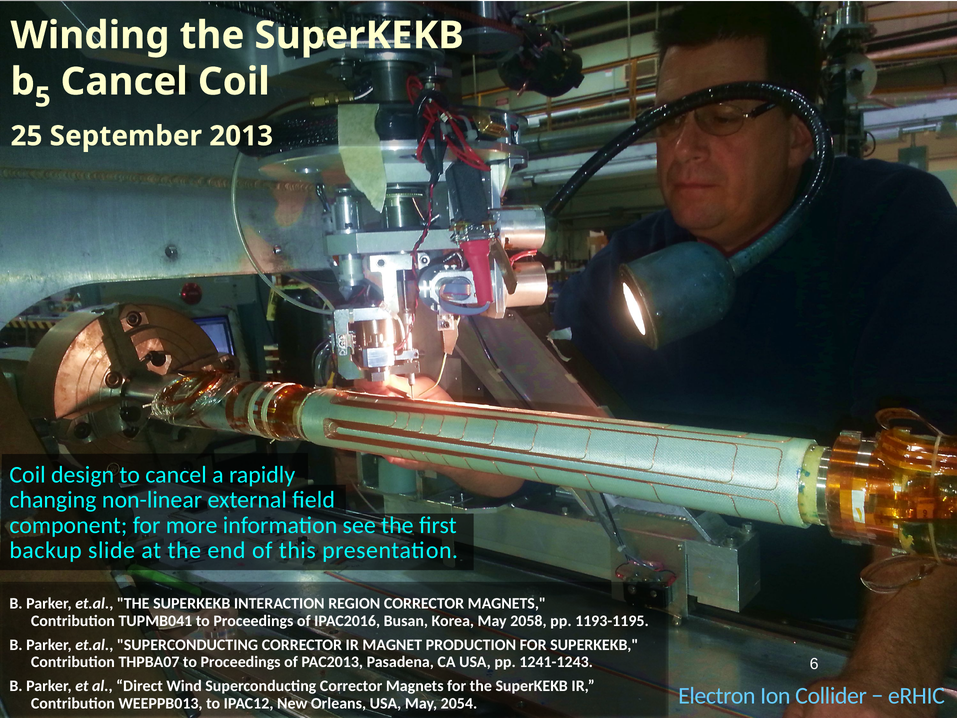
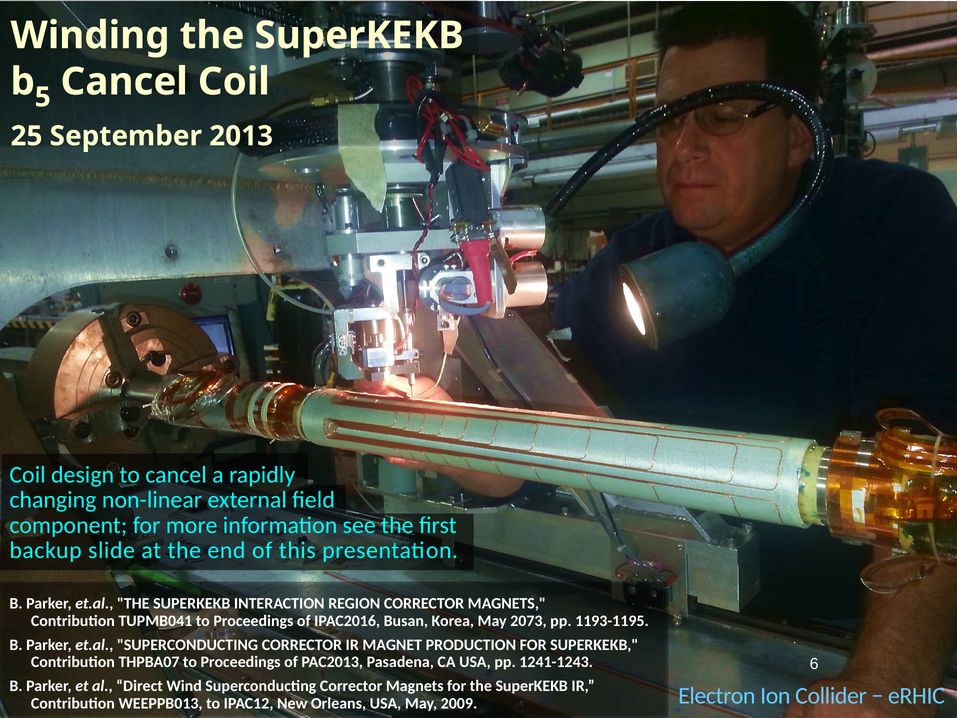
2058: 2058 -> 2073 (528, 621)
2054: 2054 -> 2009 (459, 703)
